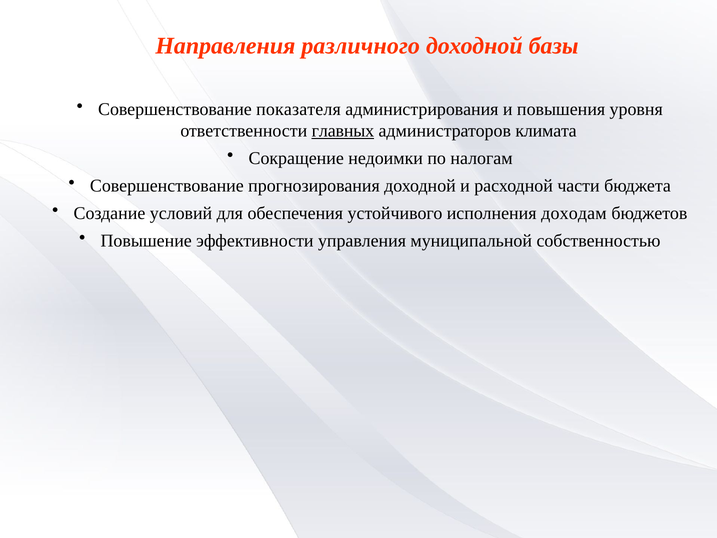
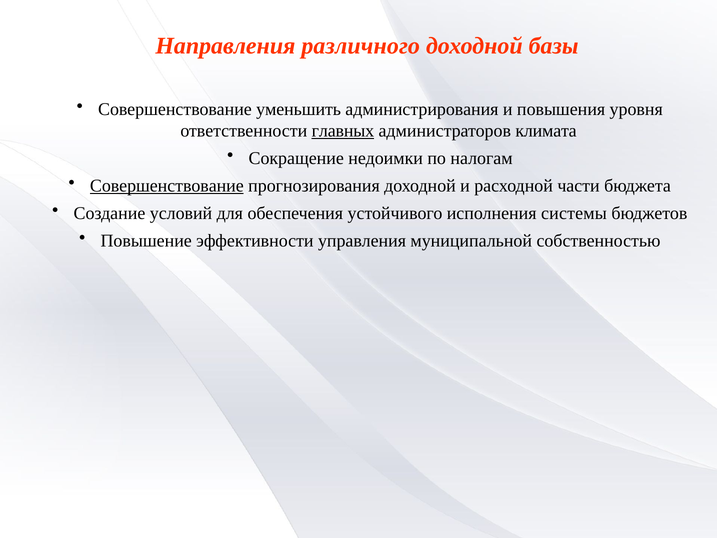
показателя: показателя -> уменьшить (299, 109)
Совершенствование underline: none -> present (167, 186)
доходам: доходам -> системы (574, 213)
